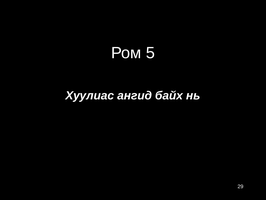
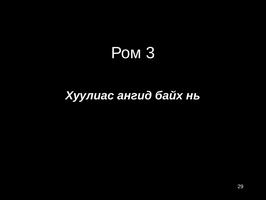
5: 5 -> 3 (150, 53)
